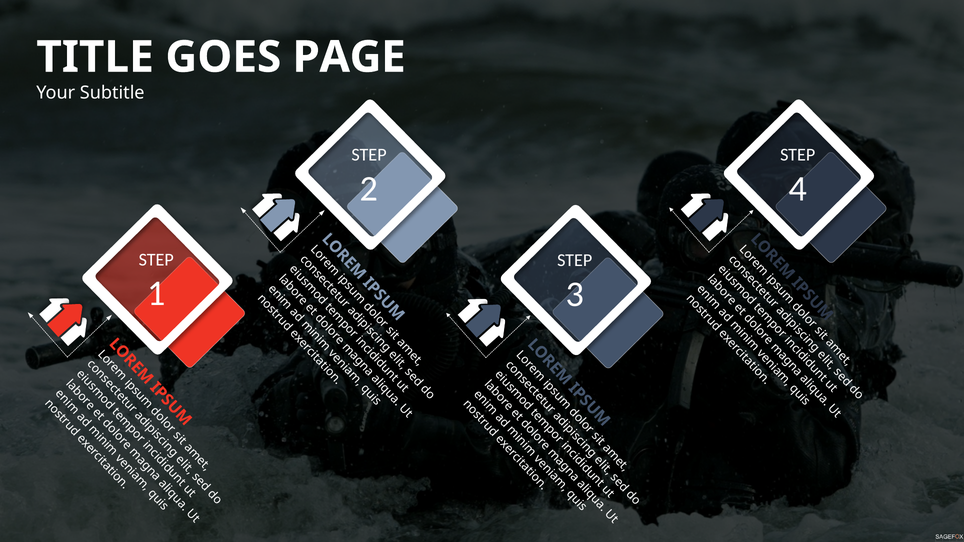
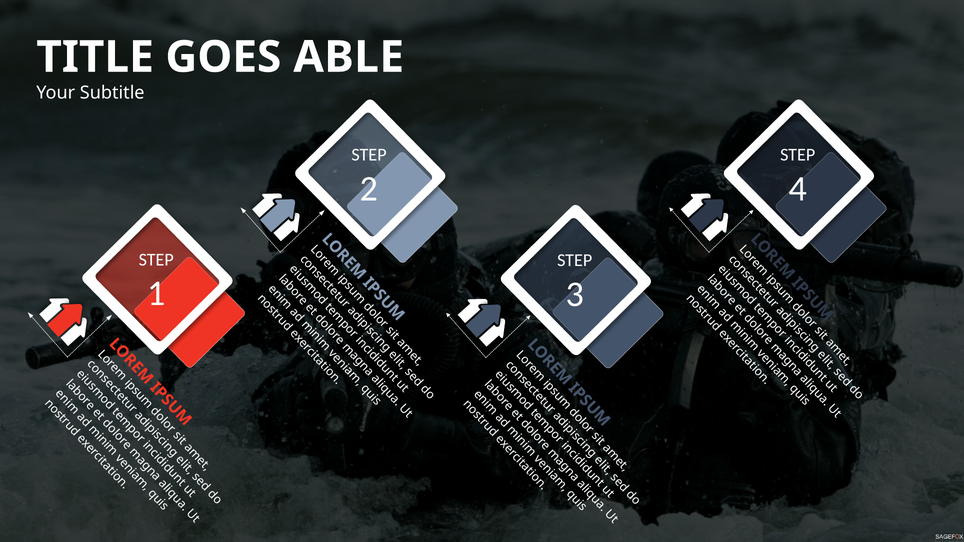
PAGE: PAGE -> ABLE (349, 57)
